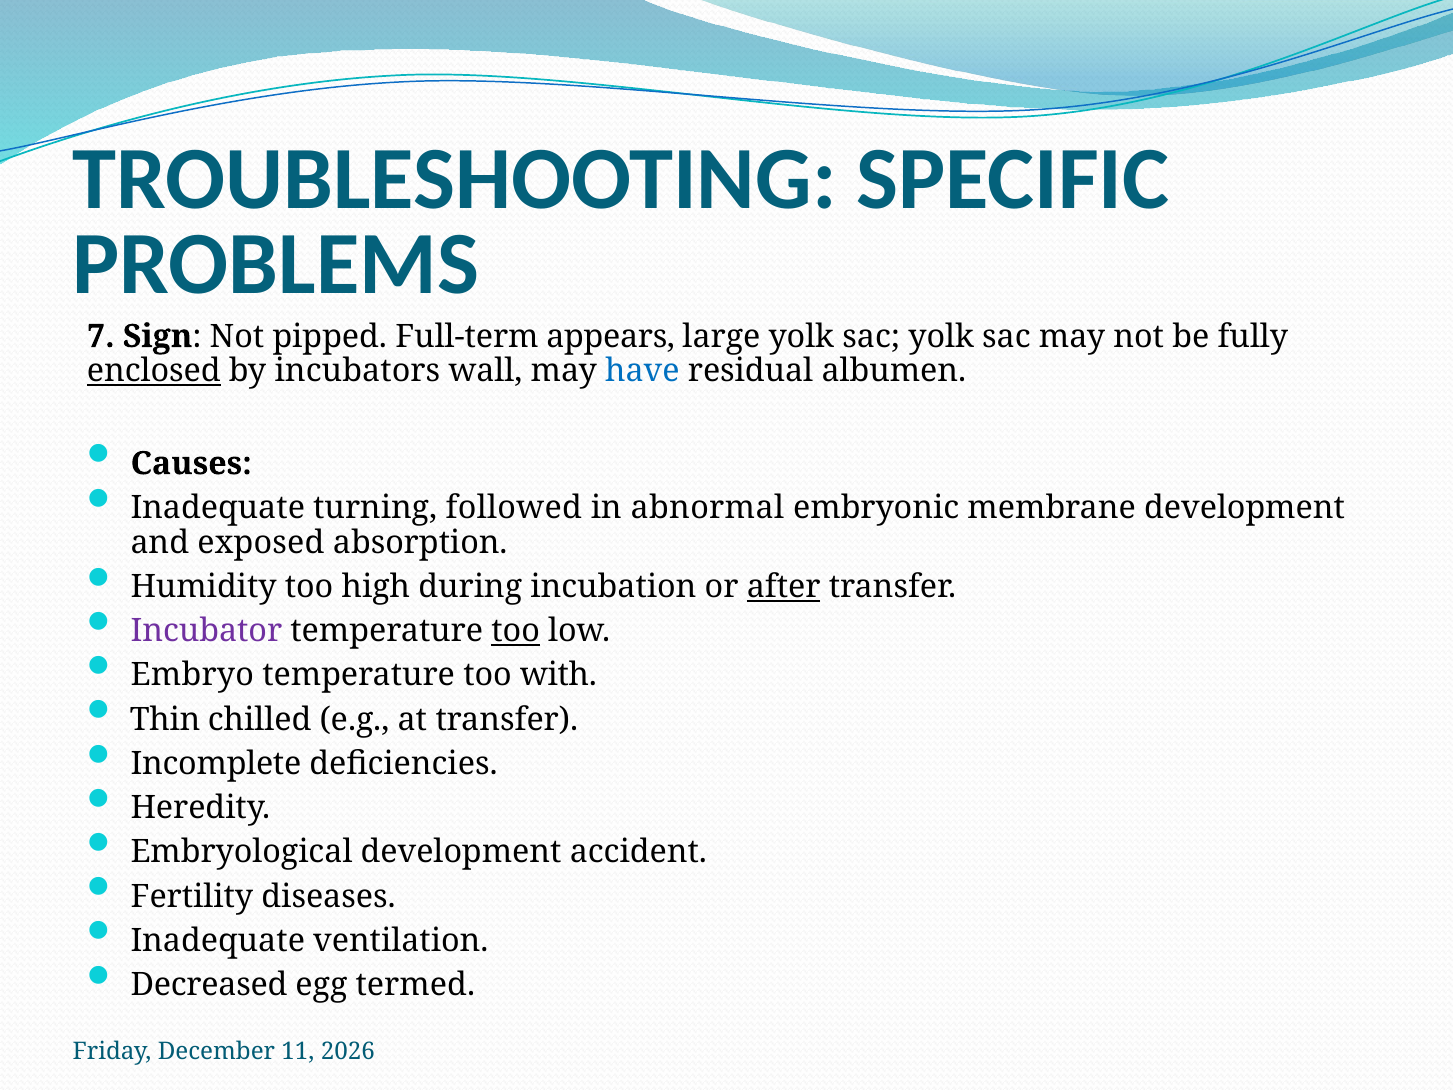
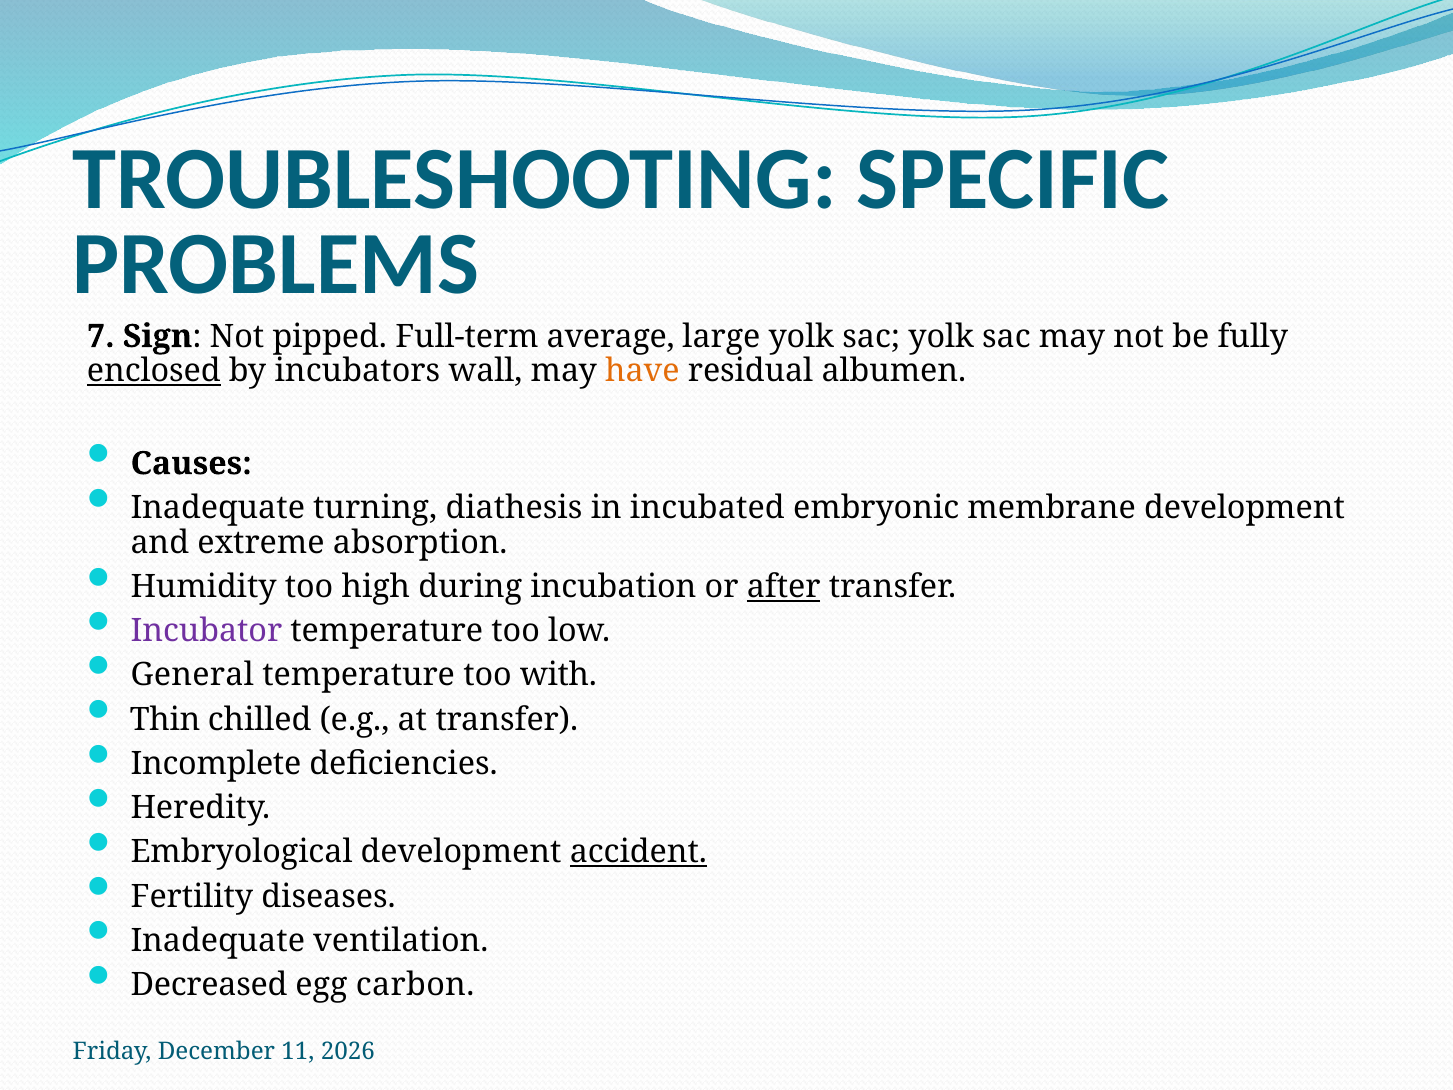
appears: appears -> average (611, 336)
have colour: blue -> orange (642, 371)
followed: followed -> diathesis (514, 508)
abnormal: abnormal -> incubated (707, 508)
exposed: exposed -> extreme (261, 543)
too underline: present -> none (516, 631)
Embryo: Embryo -> General (192, 675)
accident underline: none -> present (638, 852)
termed: termed -> carbon (415, 985)
